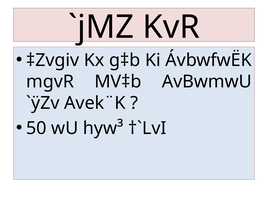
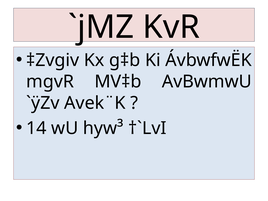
50: 50 -> 14 (36, 128)
